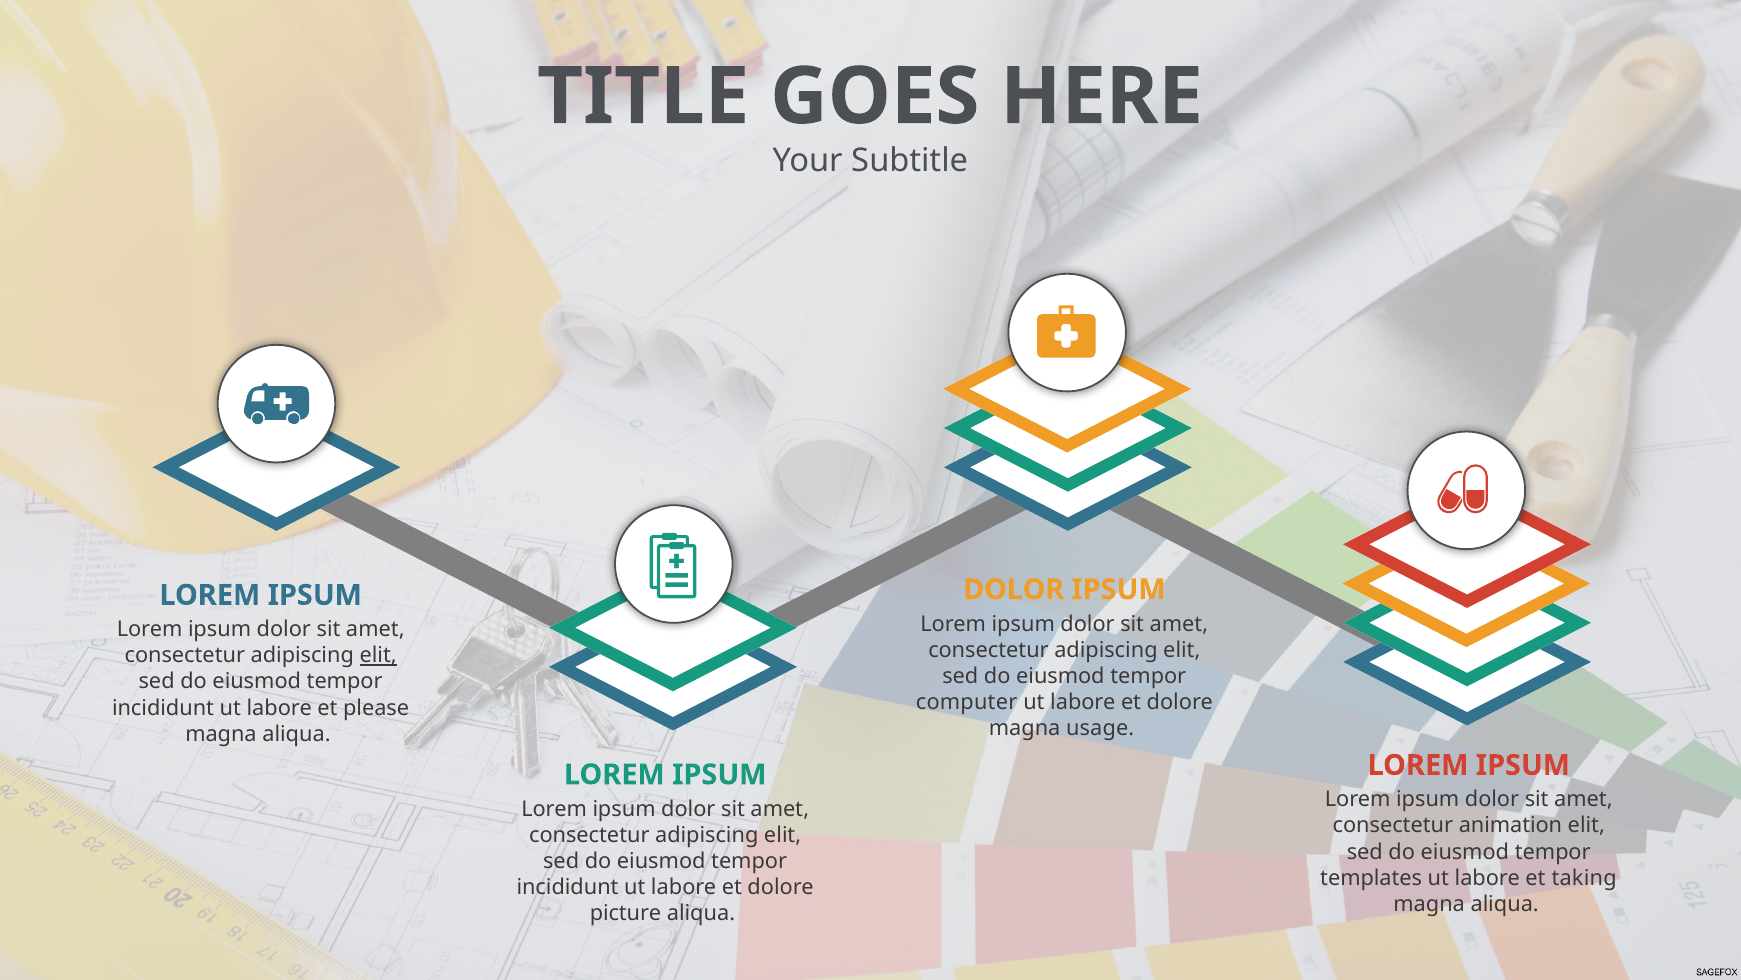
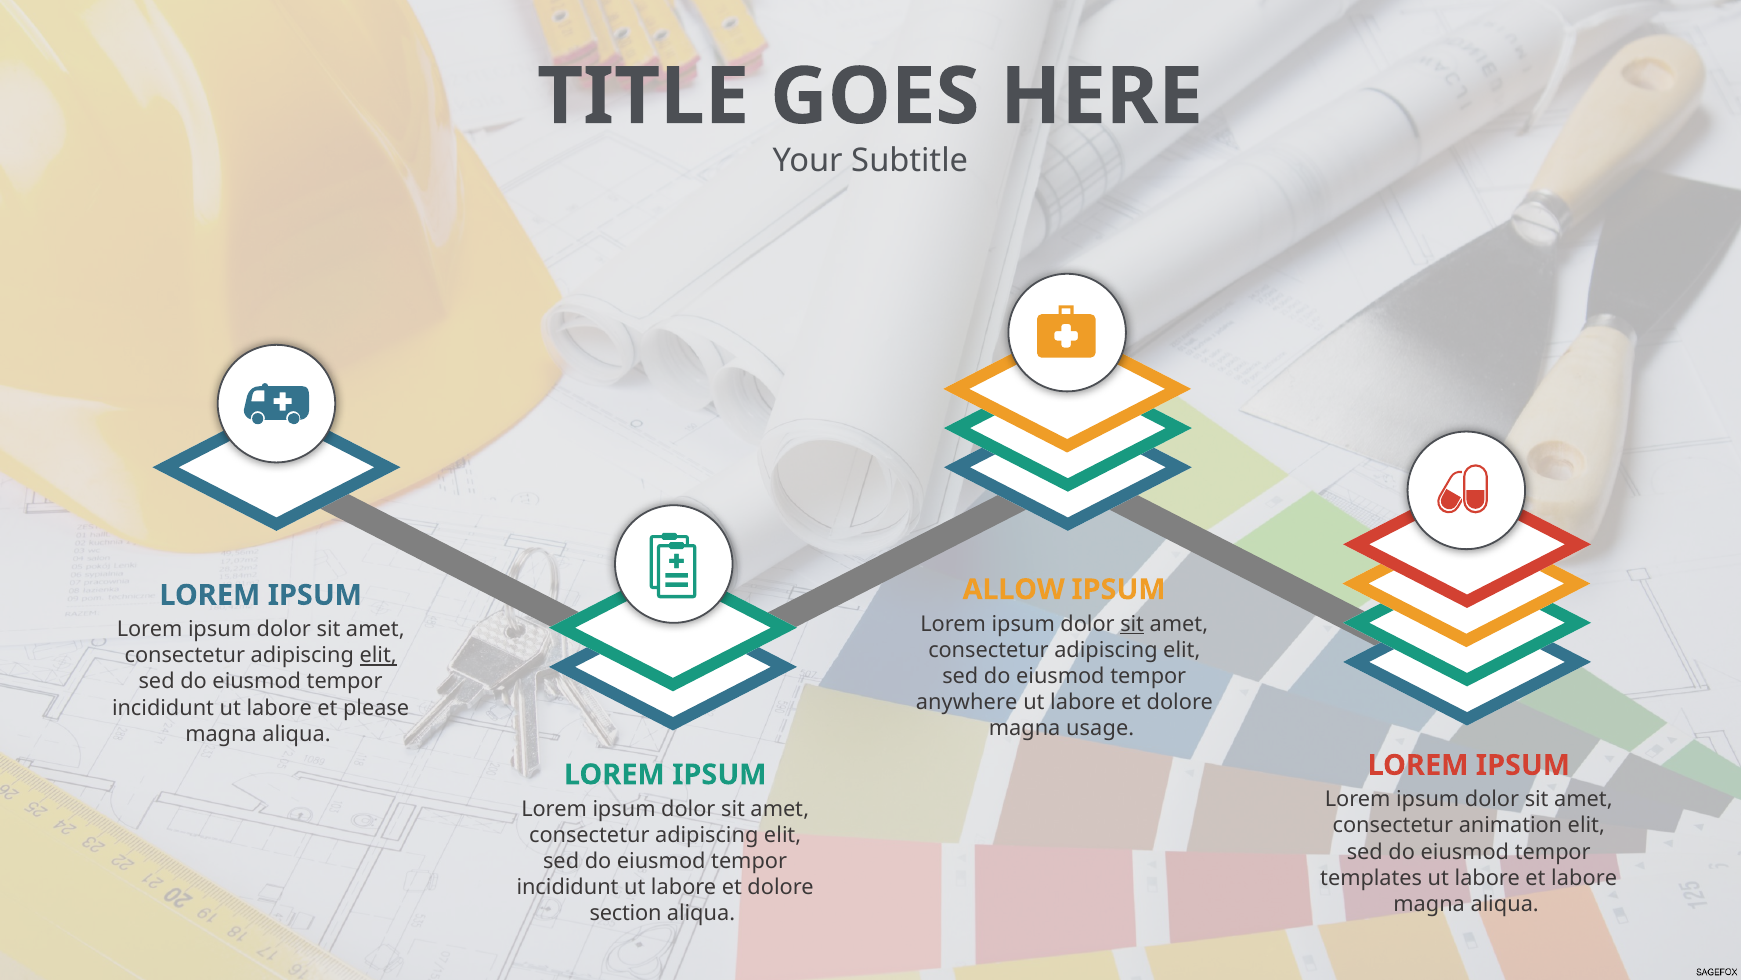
DOLOR: DOLOR -> ALLOW (1014, 589)
sit underline: none -> present (1132, 623)
computer: computer -> anywhere (967, 702)
et taking: taking -> labore (1584, 877)
picture: picture -> section (626, 913)
